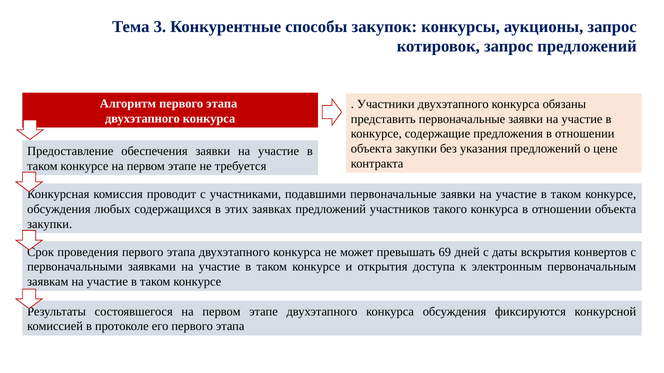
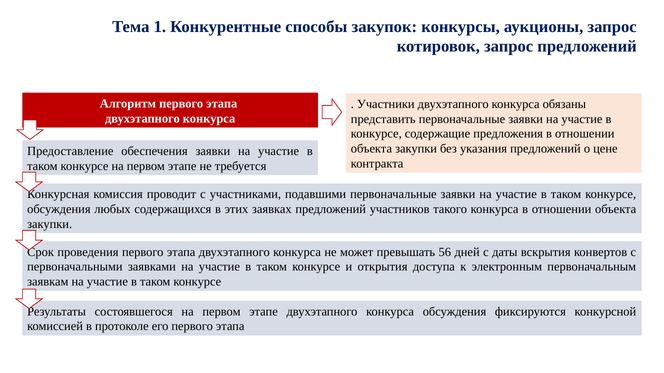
3: 3 -> 1 (160, 27)
69: 69 -> 56 (445, 252)
